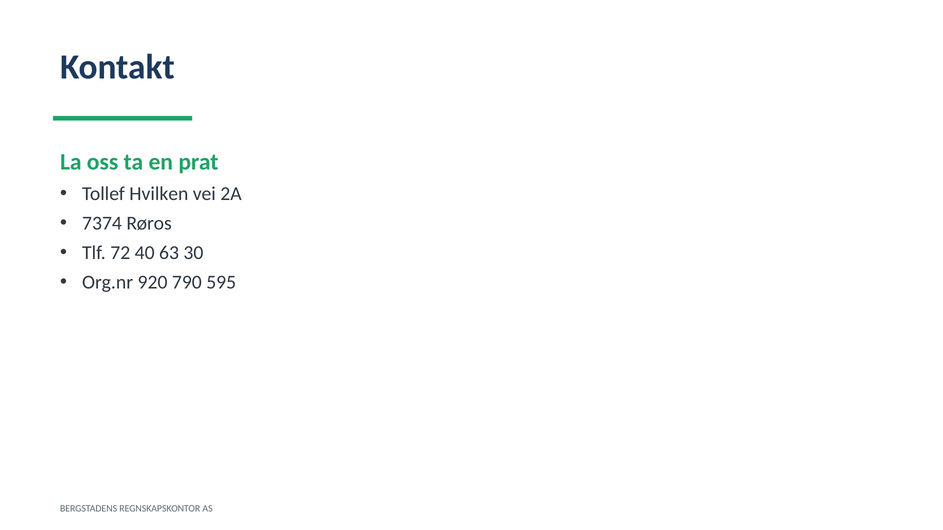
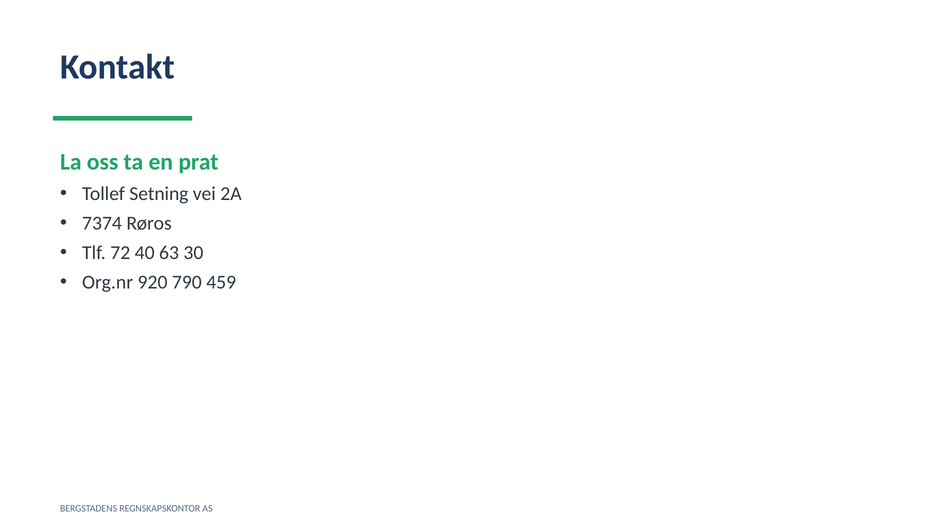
Hvilken: Hvilken -> Setning (159, 194)
595: 595 -> 459 (221, 282)
